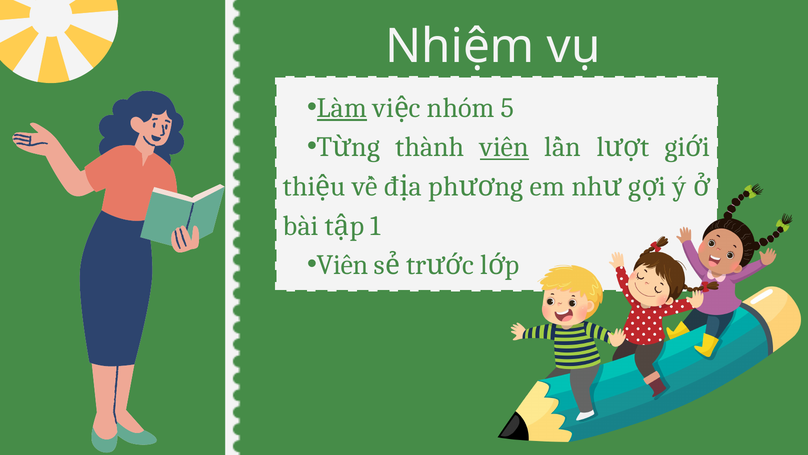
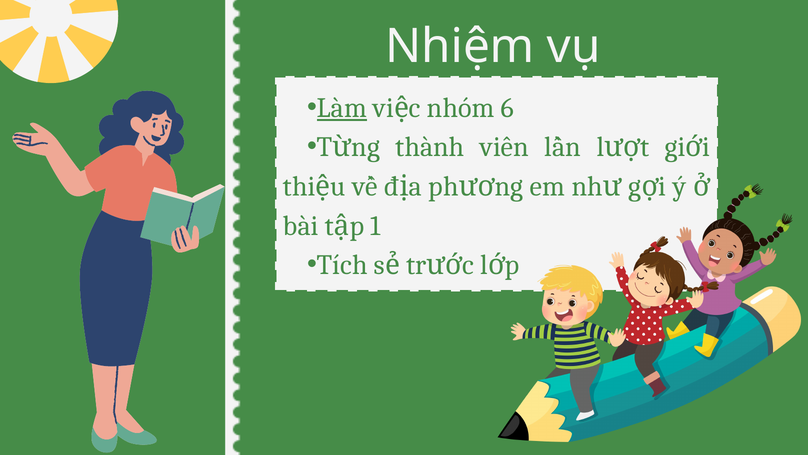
5: 5 -> 6 (507, 108)
viên underline: present -> none (504, 147)
Viên: Viên -> Tích (342, 265)
